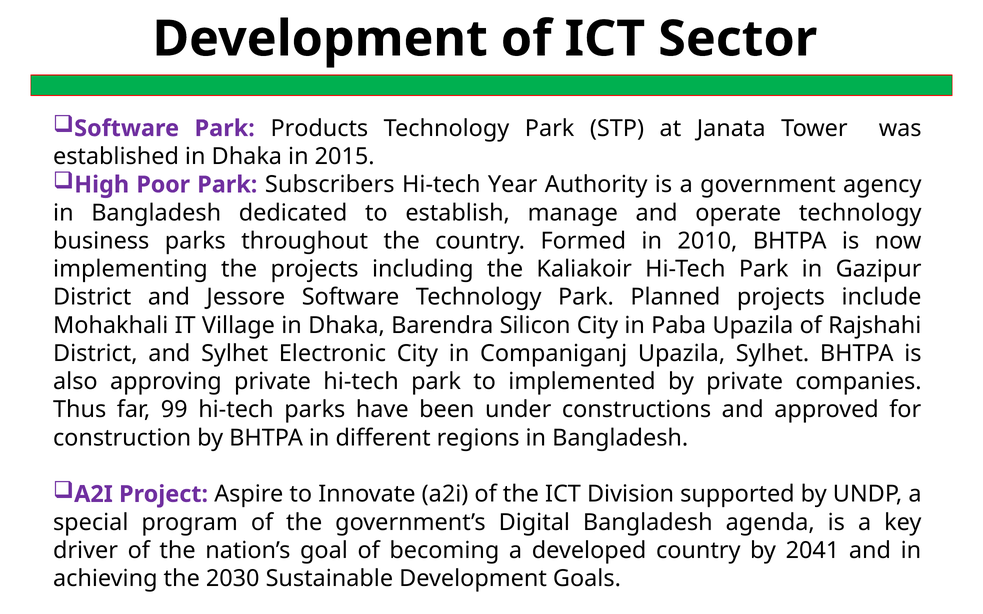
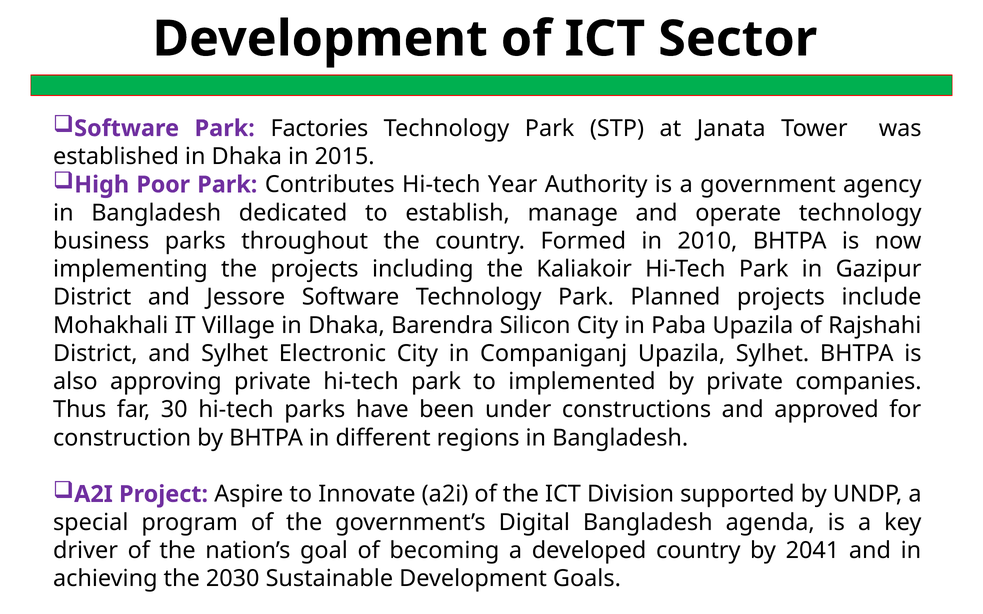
Products: Products -> Factories (319, 128)
Subscribers: Subscribers -> Contributes (330, 185)
99: 99 -> 30 (174, 410)
